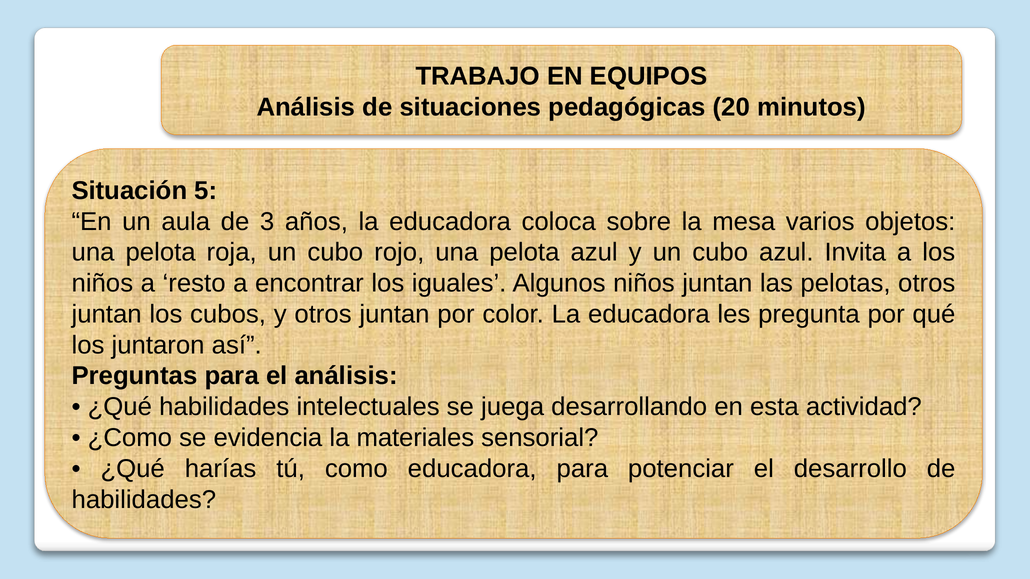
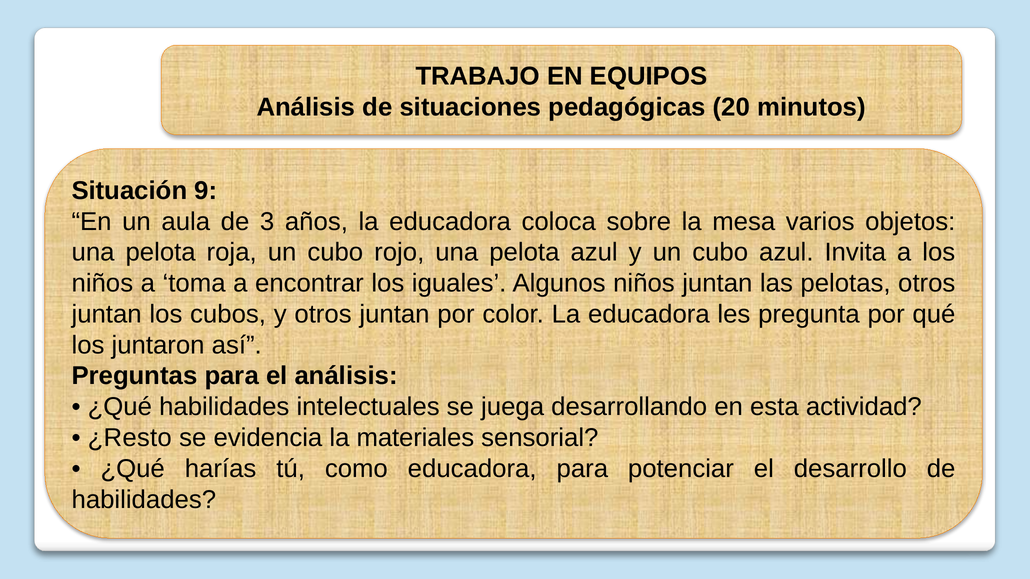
5: 5 -> 9 (206, 191)
resto: resto -> toma (194, 284)
¿Como: ¿Como -> ¿Resto (130, 438)
